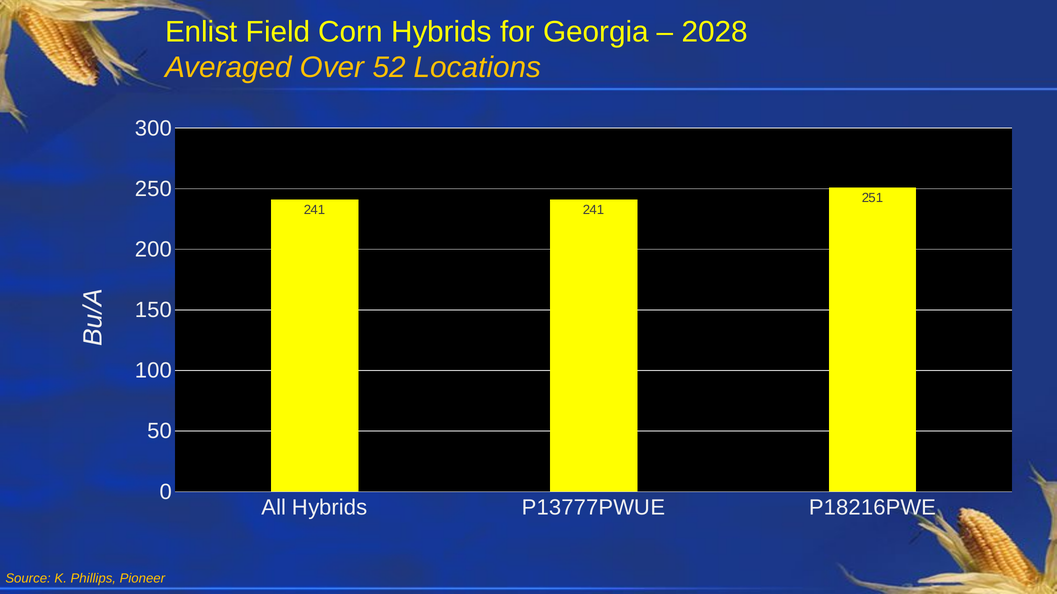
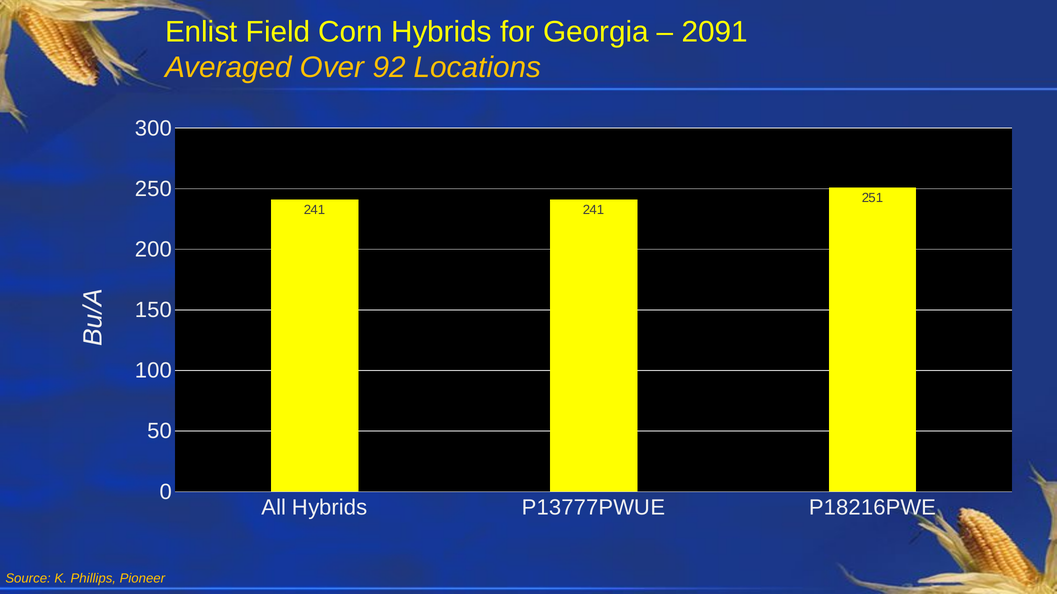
2028: 2028 -> 2091 (715, 32)
52: 52 -> 92 (389, 68)
